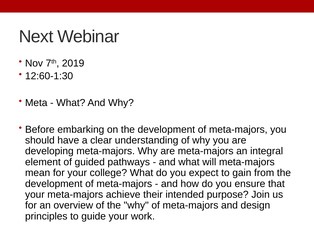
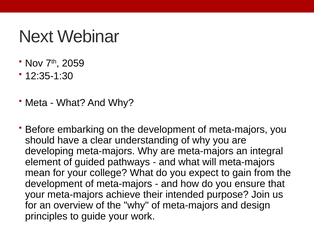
2019: 2019 -> 2059 (73, 63)
12:60-1:30: 12:60-1:30 -> 12:35-1:30 (49, 76)
